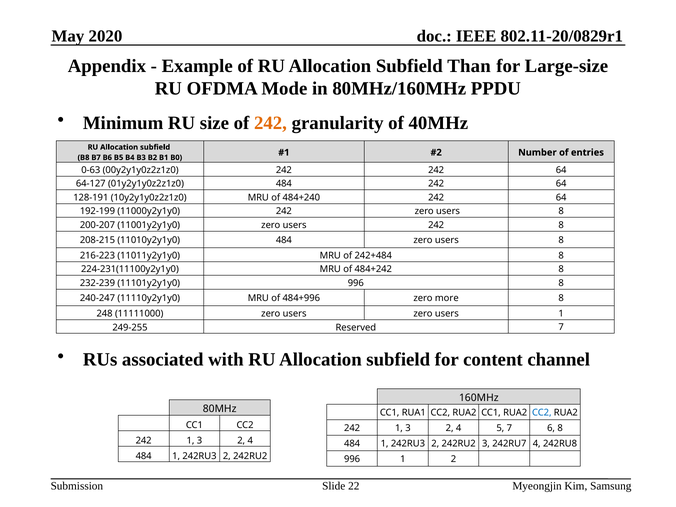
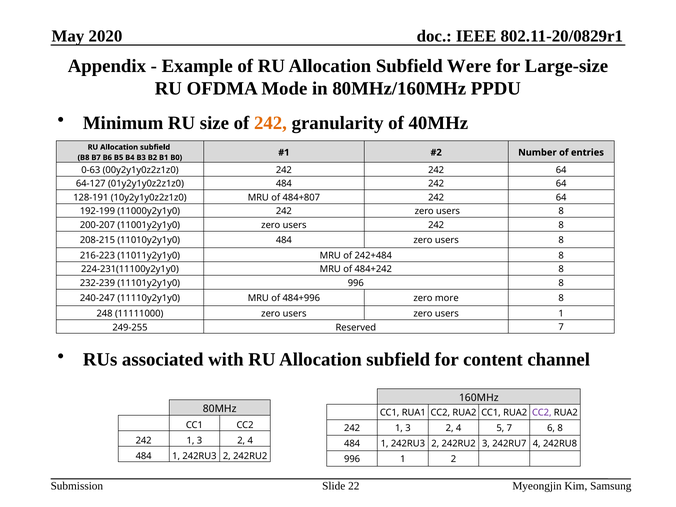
Than: Than -> Were (469, 66)
484+240: 484+240 -> 484+807 (301, 198)
CC2 colour: blue -> purple (542, 413)
